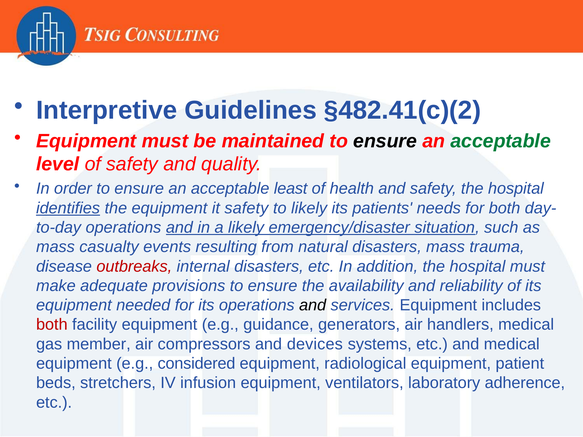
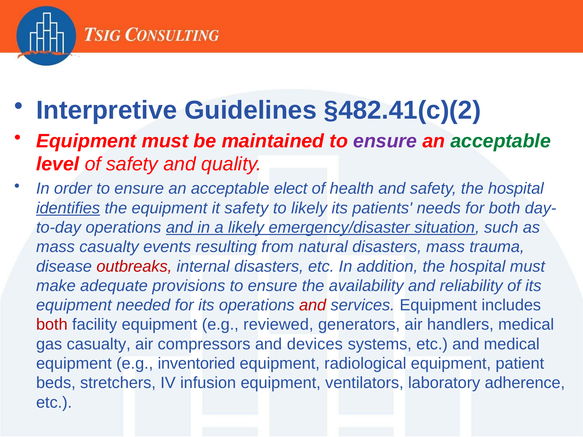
ensure colour: black -> purple (385, 141)
least: least -> elect (291, 189)
and colour: black -> red (313, 305)
guidance: guidance -> reviewed (278, 325)
gas member: member -> casualty (99, 344)
considered: considered -> inventoried (197, 364)
